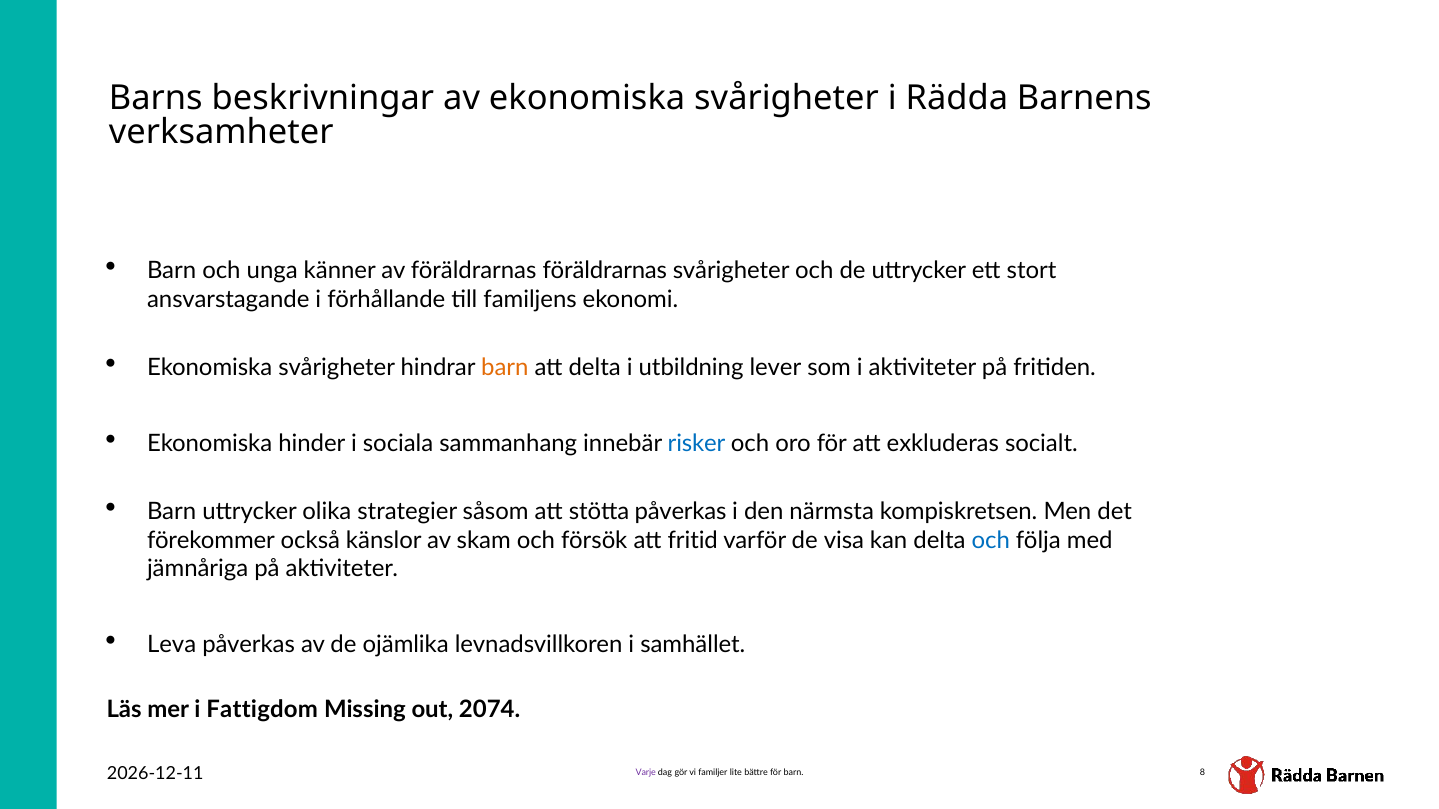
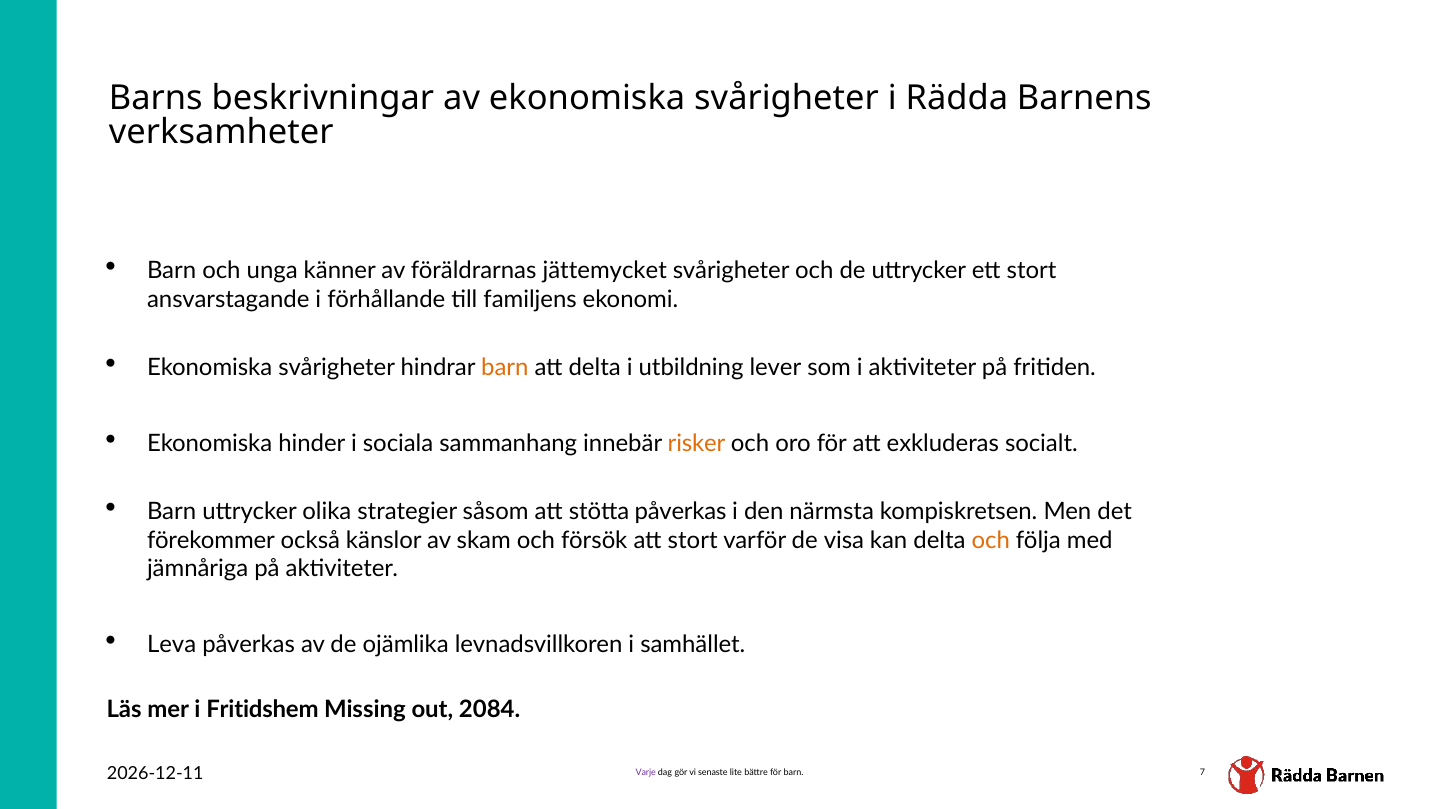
föräldrarnas föräldrarnas: föräldrarnas -> jättemycket (605, 271)
risker colour: blue -> orange (697, 444)
att fritid: fritid -> stort (693, 541)
och colour: blue -> orange (991, 541)
Fattigdom: Fattigdom -> Fritidshem (262, 710)
2074: 2074 -> 2084 (490, 710)
familjer: familjer -> senaste (713, 773)
8: 8 -> 7 (1202, 773)
